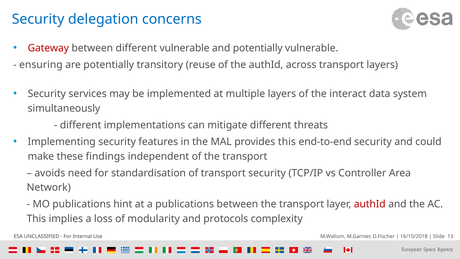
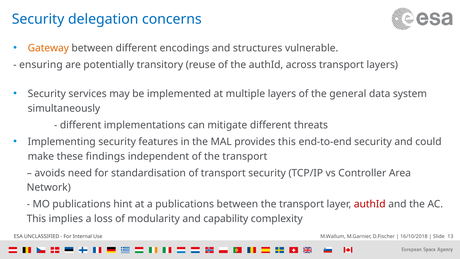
Gateway colour: red -> orange (48, 48)
different vulnerable: vulnerable -> encodings (184, 48)
and potentially: potentially -> structures (258, 48)
interact: interact -> general (348, 94)
protocols: protocols -> capability (226, 219)
